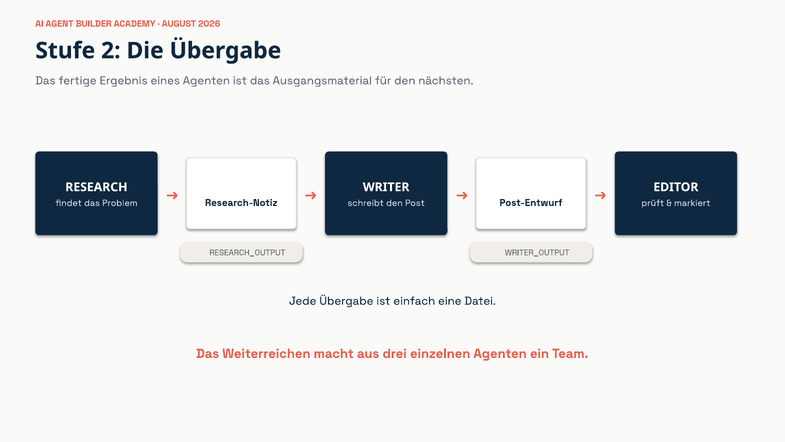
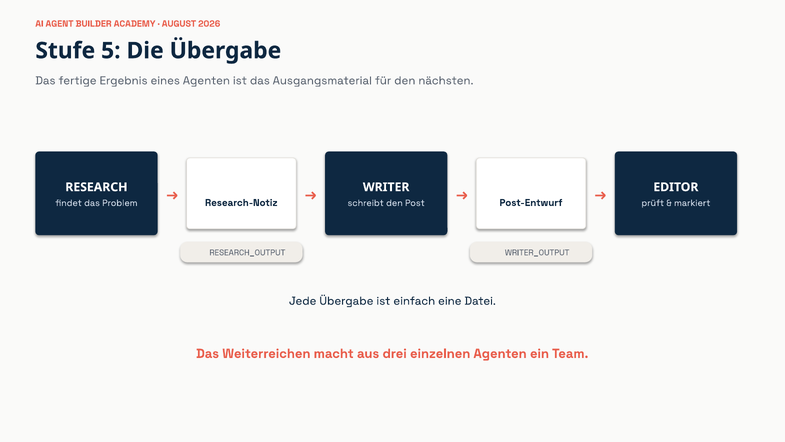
2: 2 -> 5 (111, 51)
